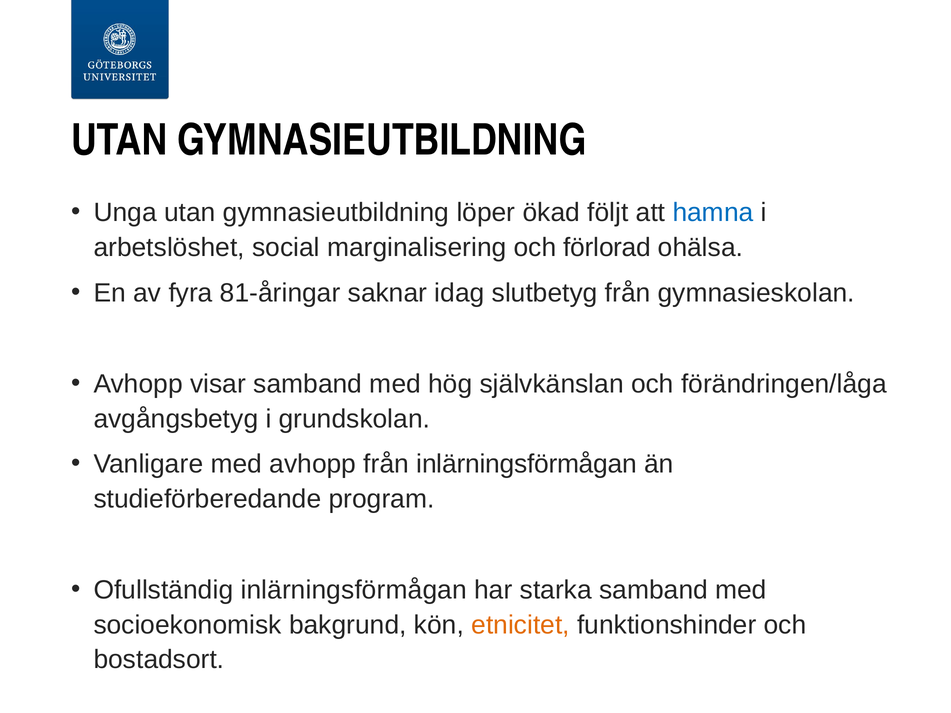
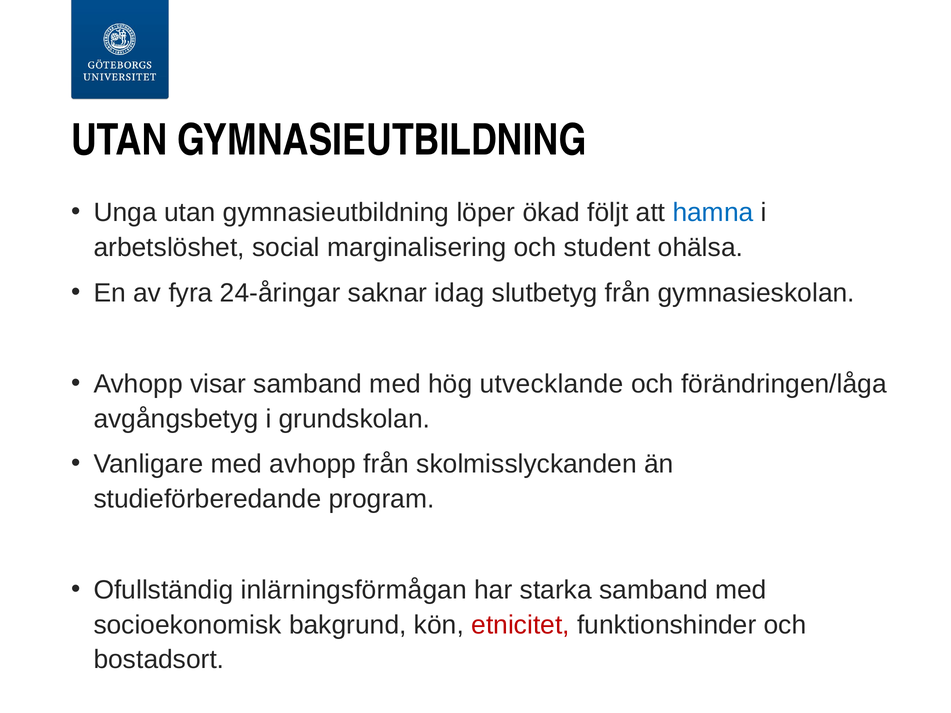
förlorad: förlorad -> student (607, 248)
81-åringar: 81-åringar -> 24-åringar (280, 293)
självkänslan: självkänslan -> utvecklande (552, 384)
från inlärningsförmågan: inlärningsförmågan -> skolmisslyckanden (527, 464)
etnicitet colour: orange -> red (521, 625)
